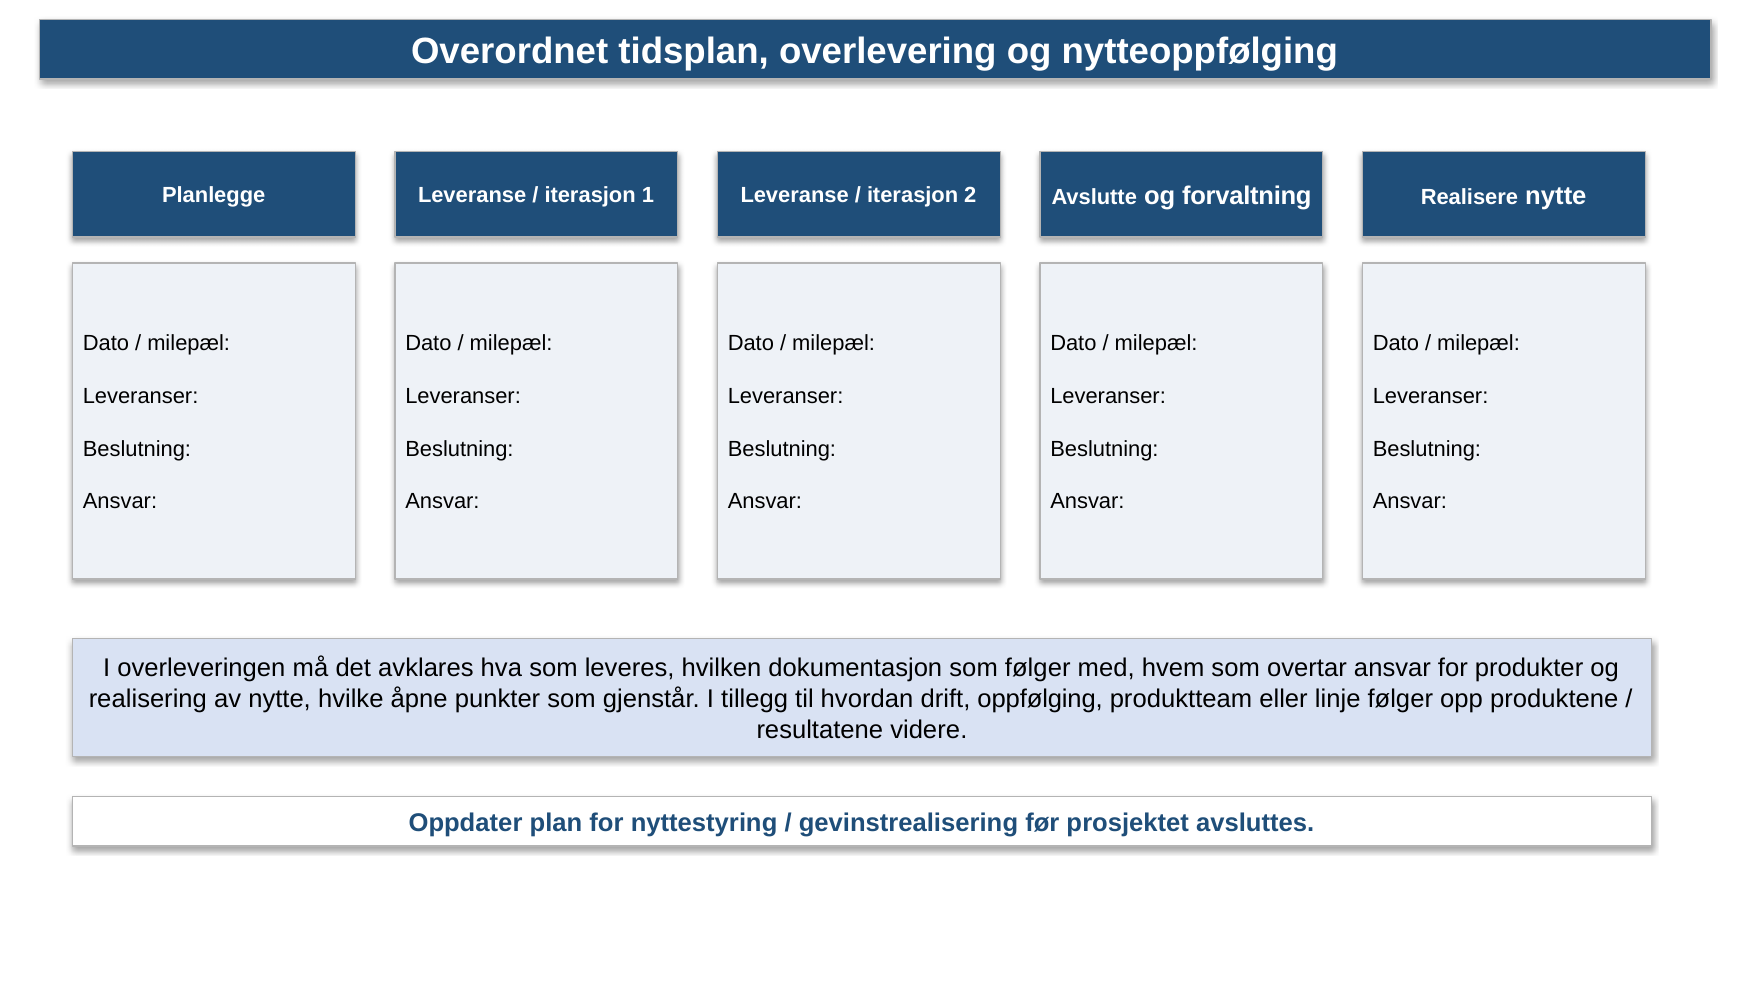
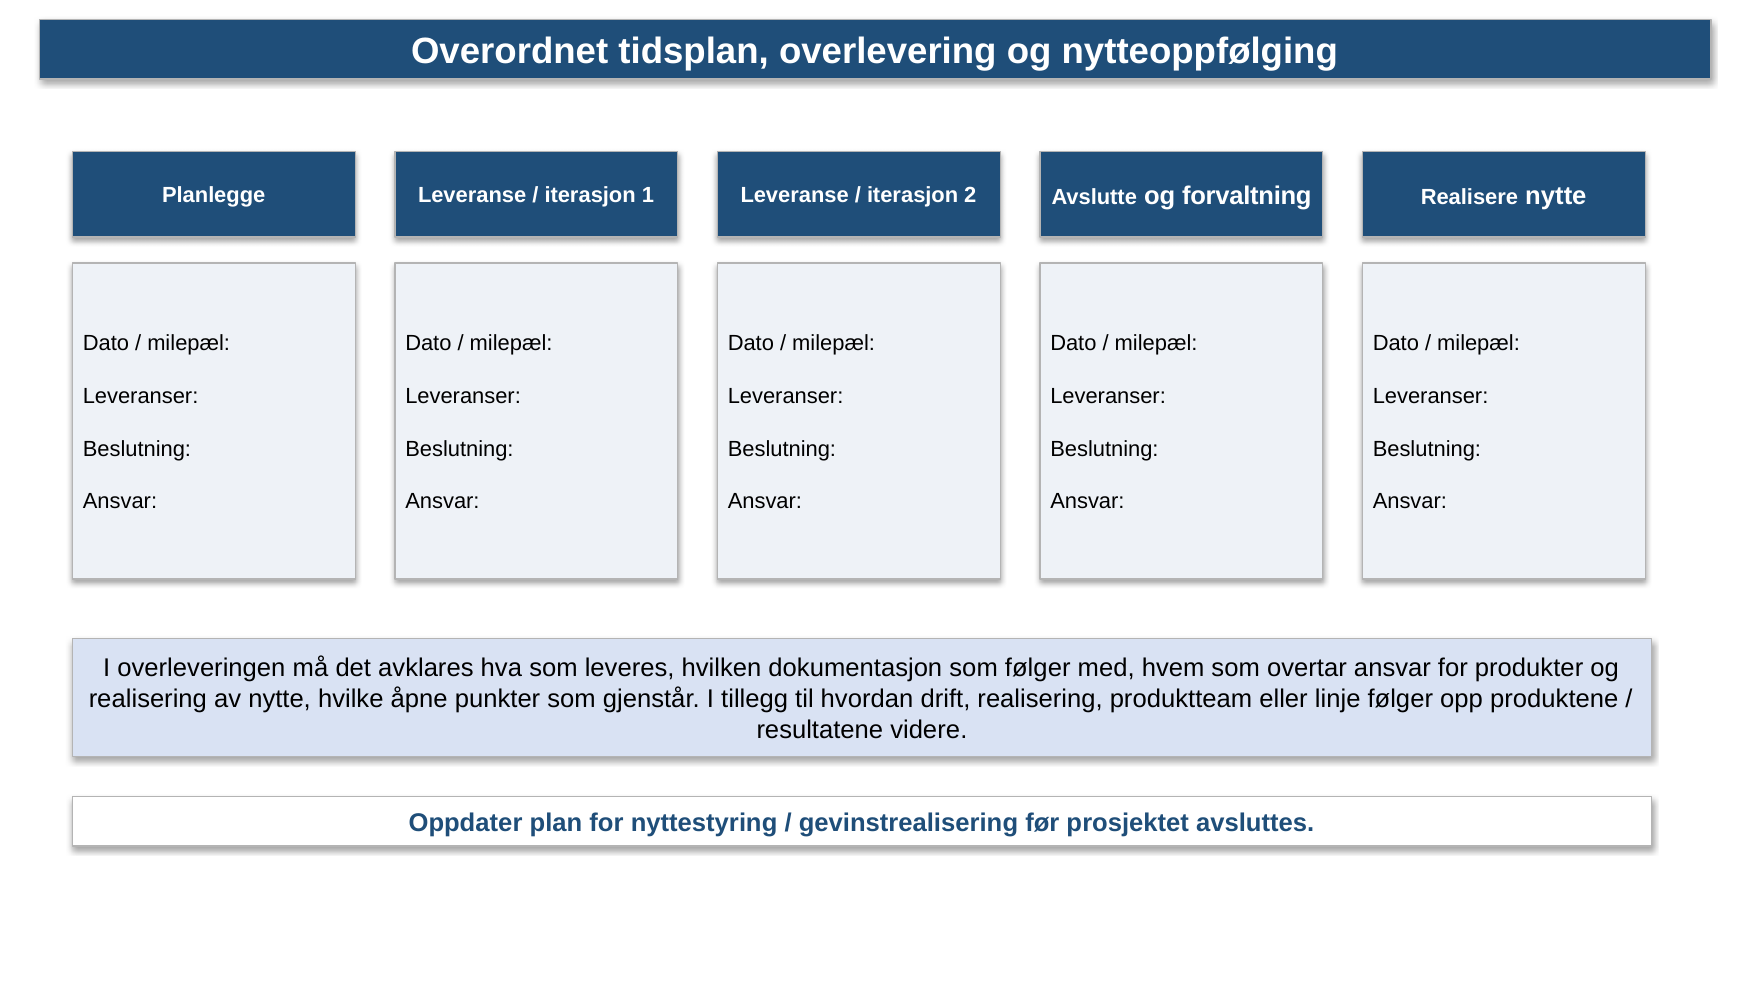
drift oppfølging: oppfølging -> realisering (1040, 699)
